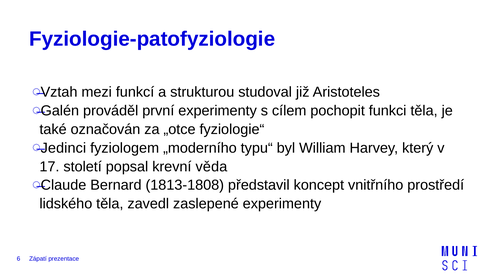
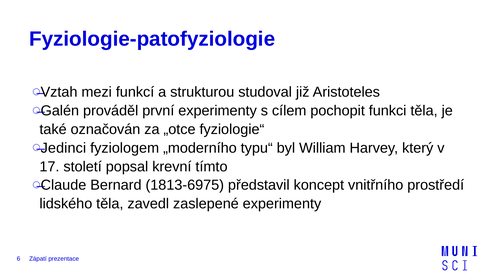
věda: věda -> tímto (211, 166)
1813-1808: 1813-1808 -> 1813-6975 (185, 185)
